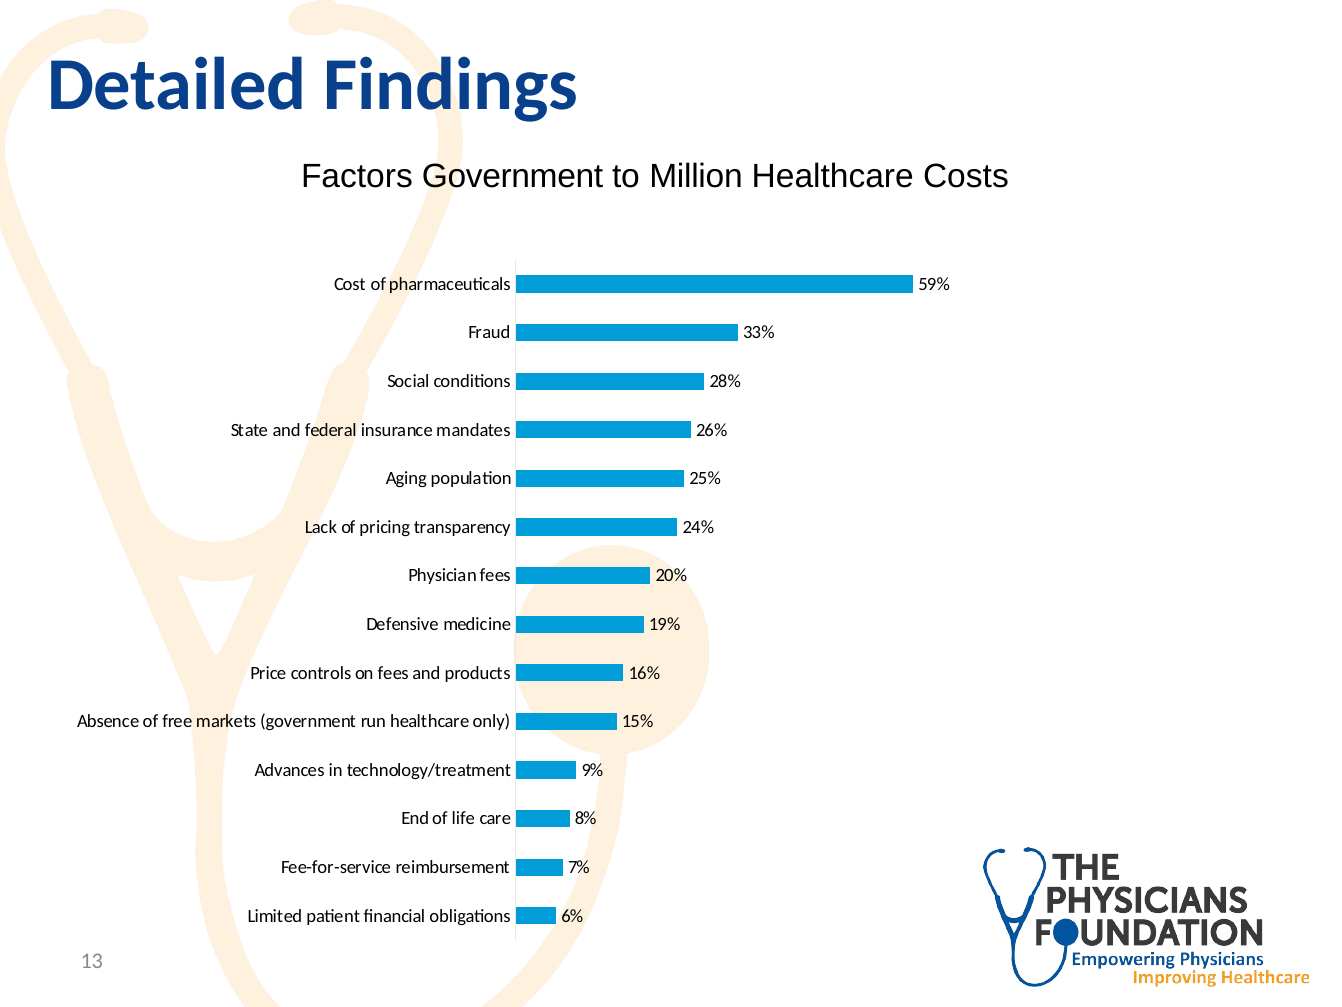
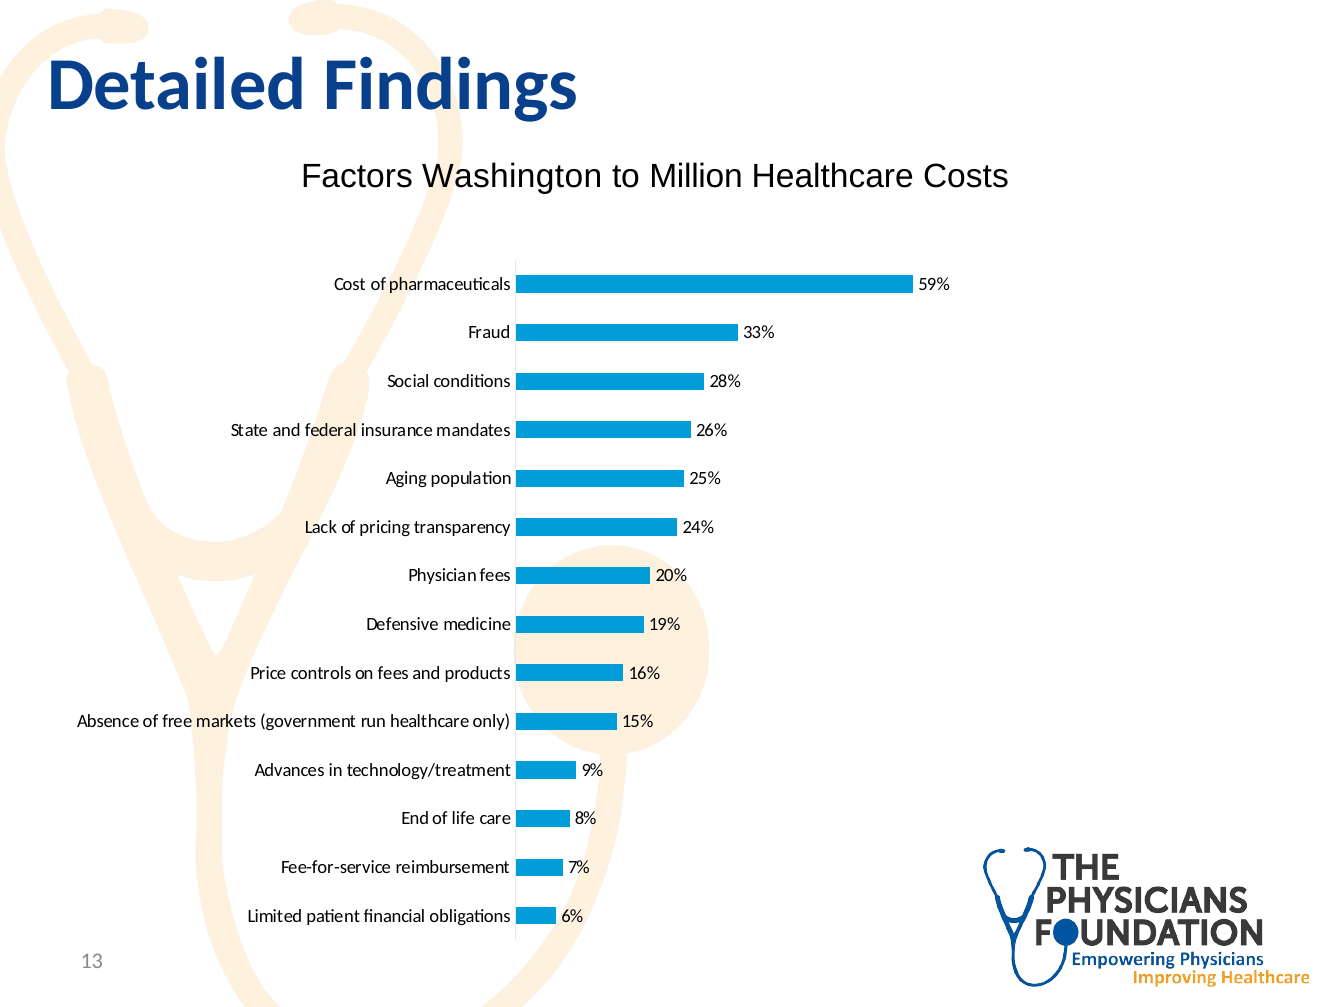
Factors Government: Government -> Washington (512, 176)
